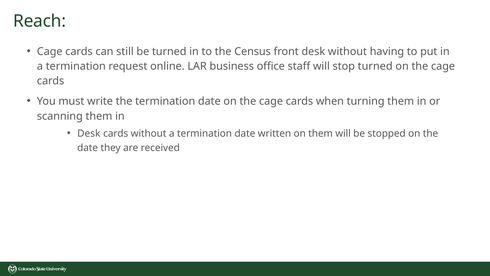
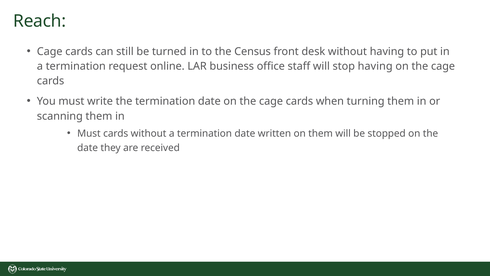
stop turned: turned -> having (375, 66)
Desk: Desk -> Must (89, 133)
